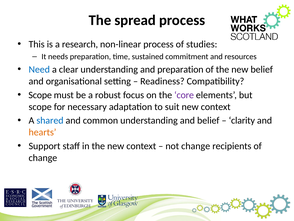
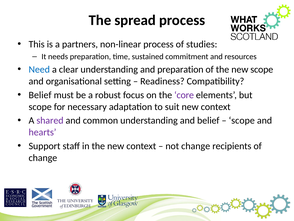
research: research -> partners (80, 44)
new belief: belief -> scope (262, 69)
Scope: Scope -> Belief (40, 95)
shared colour: blue -> purple (50, 120)
clarity: clarity -> scope (242, 120)
hearts colour: orange -> purple (42, 132)
